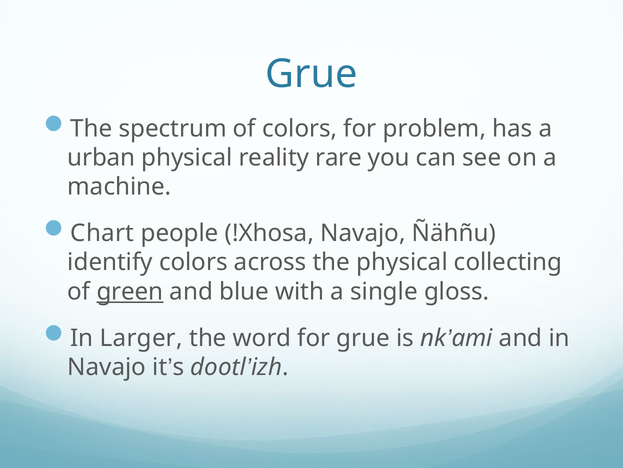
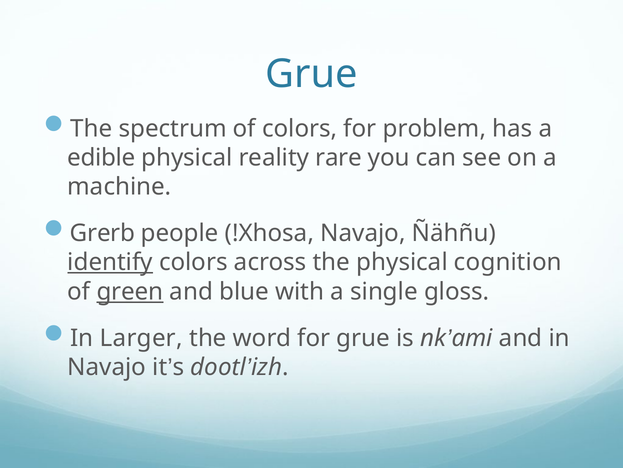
urban: urban -> edible (101, 157)
Chart: Chart -> Grerb (103, 233)
identify underline: none -> present (110, 262)
collecting: collecting -> cognition (508, 262)
